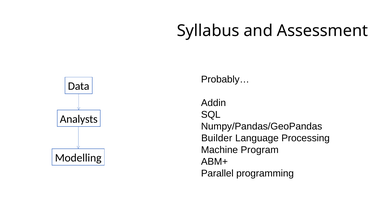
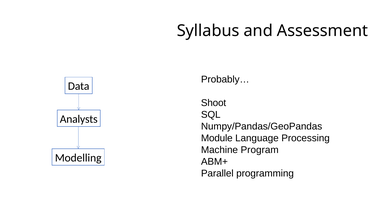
Addin: Addin -> Shoot (214, 103)
Builder: Builder -> Module (217, 138)
